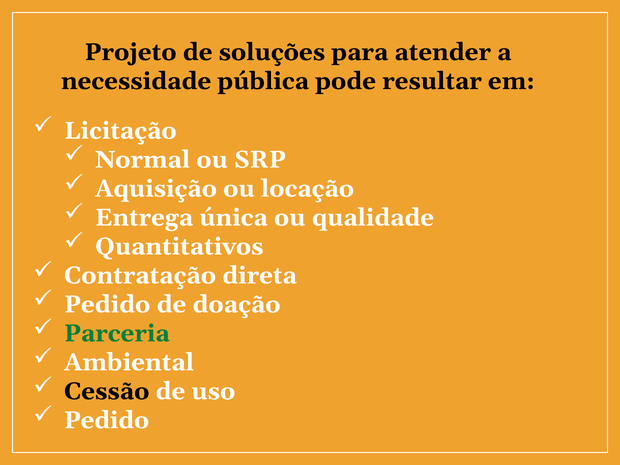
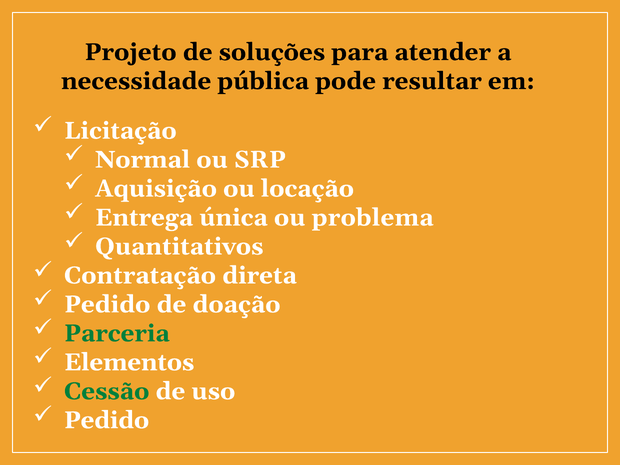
qualidade: qualidade -> problema (373, 218)
Ambiental: Ambiental -> Elementos (129, 362)
Cessão colour: black -> green (107, 391)
